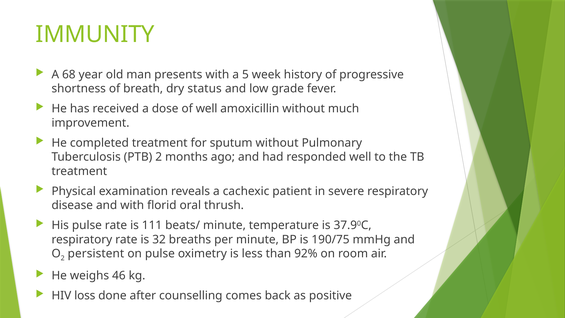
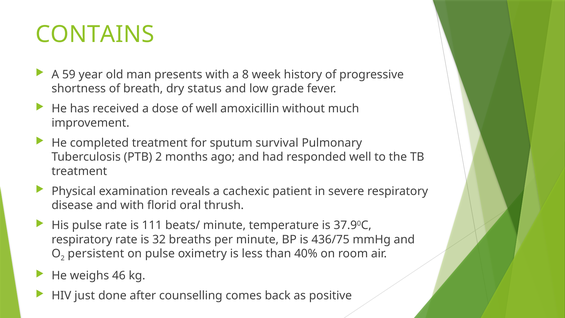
IMMUNITY: IMMUNITY -> CONTAINS (95, 35)
68: 68 -> 59 (69, 75)
5: 5 -> 8 (245, 75)
sputum without: without -> survival (277, 143)
190/75: 190/75 -> 436/75 (331, 239)
92%: 92% -> 40% (306, 254)
loss: loss -> just (85, 296)
